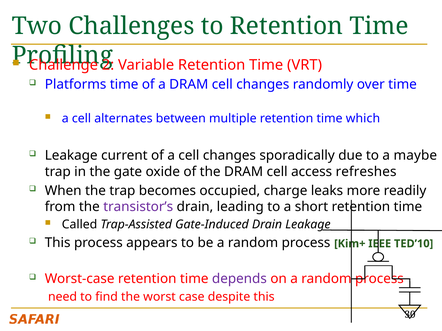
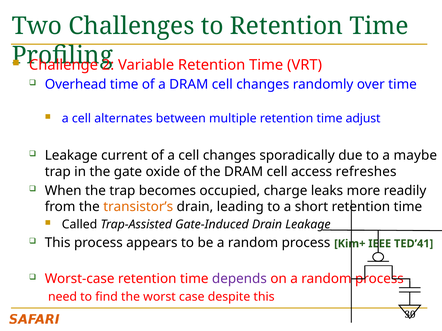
Platforms: Platforms -> Overhead (76, 85)
which: which -> adjust (363, 119)
transistor’s colour: purple -> orange (138, 207)
TED’10: TED’10 -> TED’41 (414, 244)
